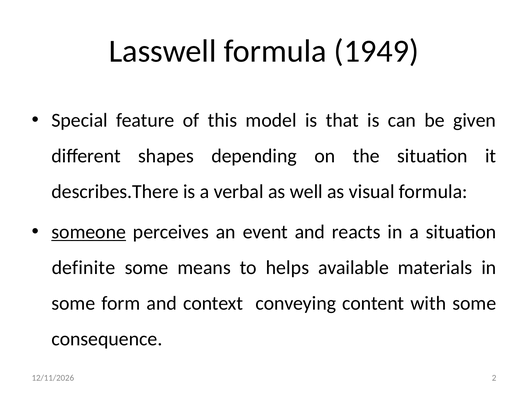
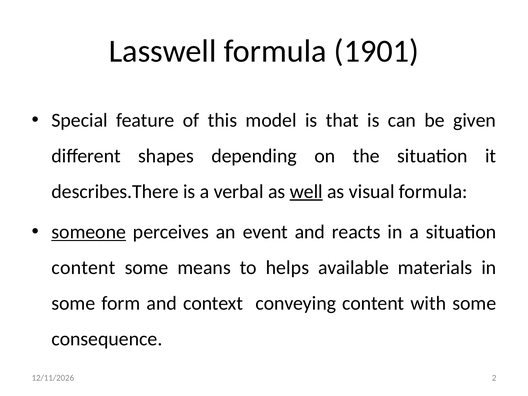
1949: 1949 -> 1901 (376, 51)
well underline: none -> present (306, 192)
definite: definite -> content (83, 268)
